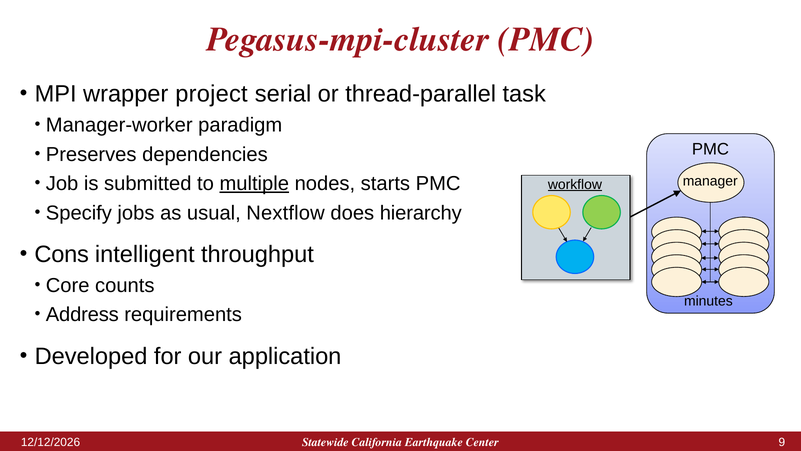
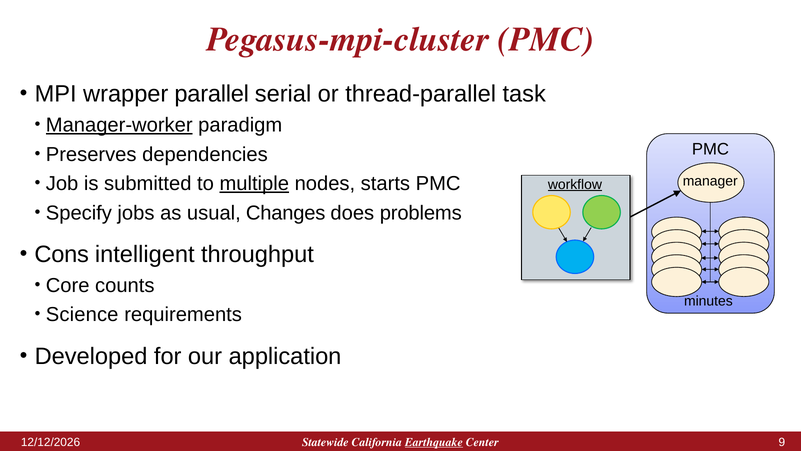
project: project -> parallel (212, 94)
Manager-worker underline: none -> present (119, 125)
Nextflow: Nextflow -> Changes (286, 213)
hierarchy: hierarchy -> problems (421, 213)
Address: Address -> Science (82, 314)
Earthquake underline: none -> present (434, 442)
